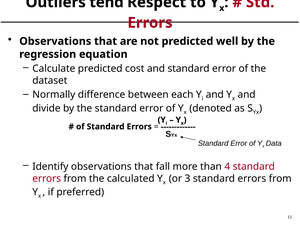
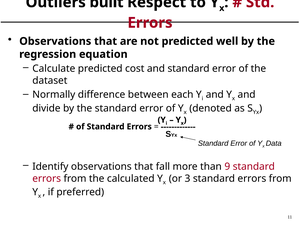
tend: tend -> built (107, 2)
4: 4 -> 9 (227, 166)
